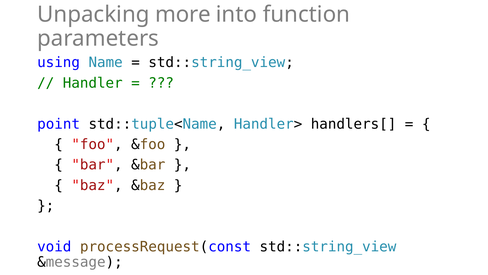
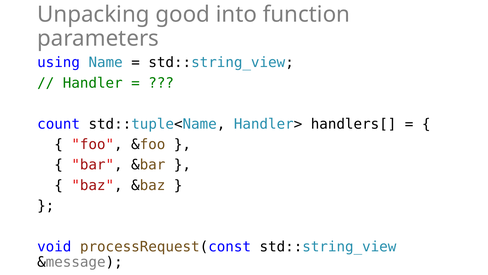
more: more -> good (183, 14)
point: point -> count (59, 124)
